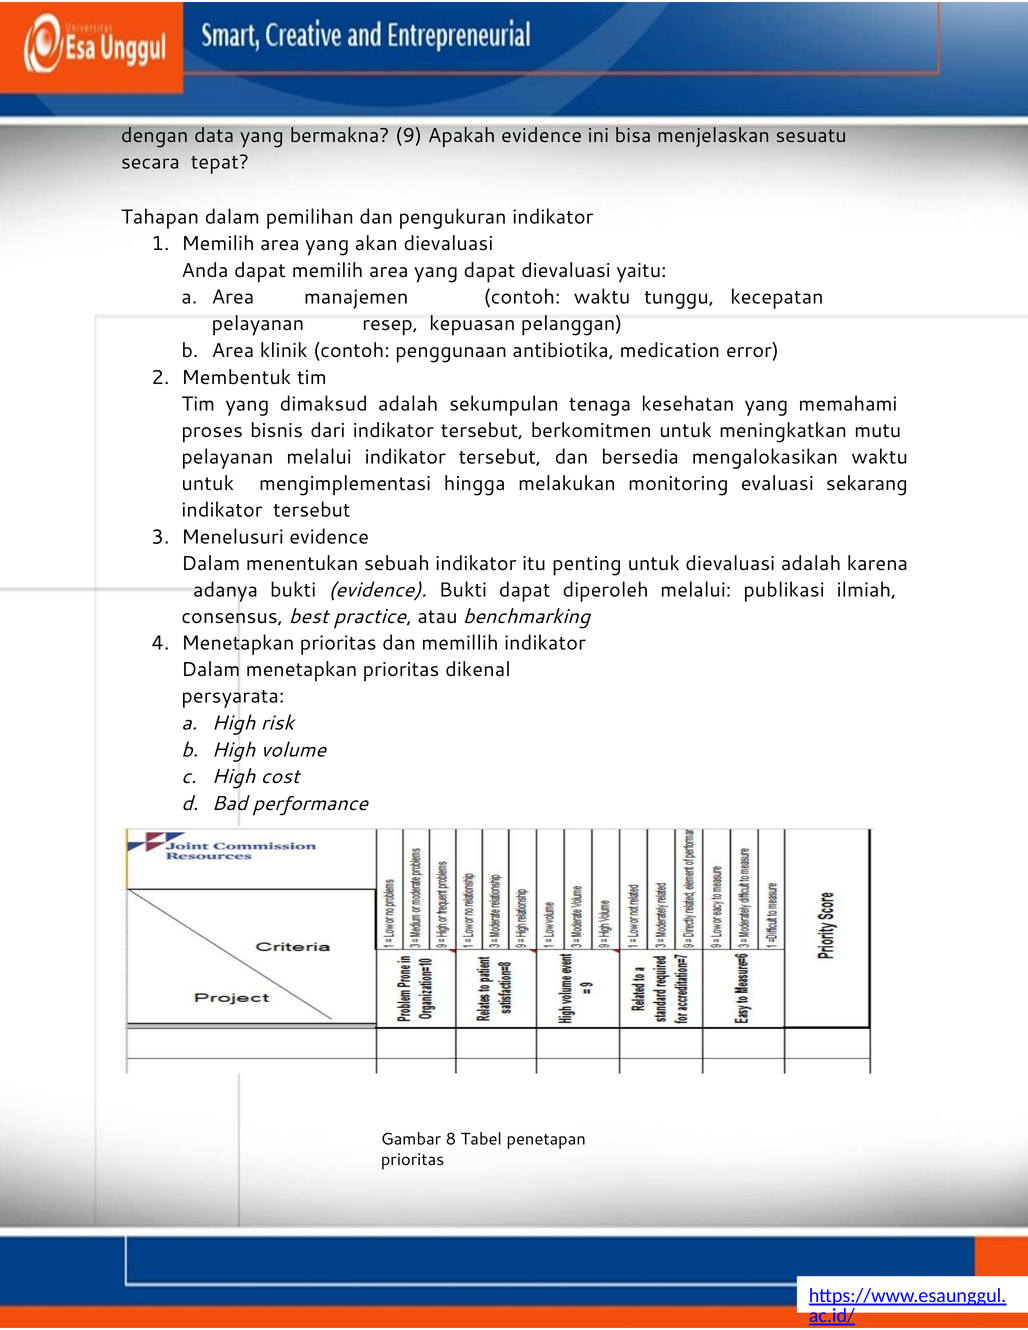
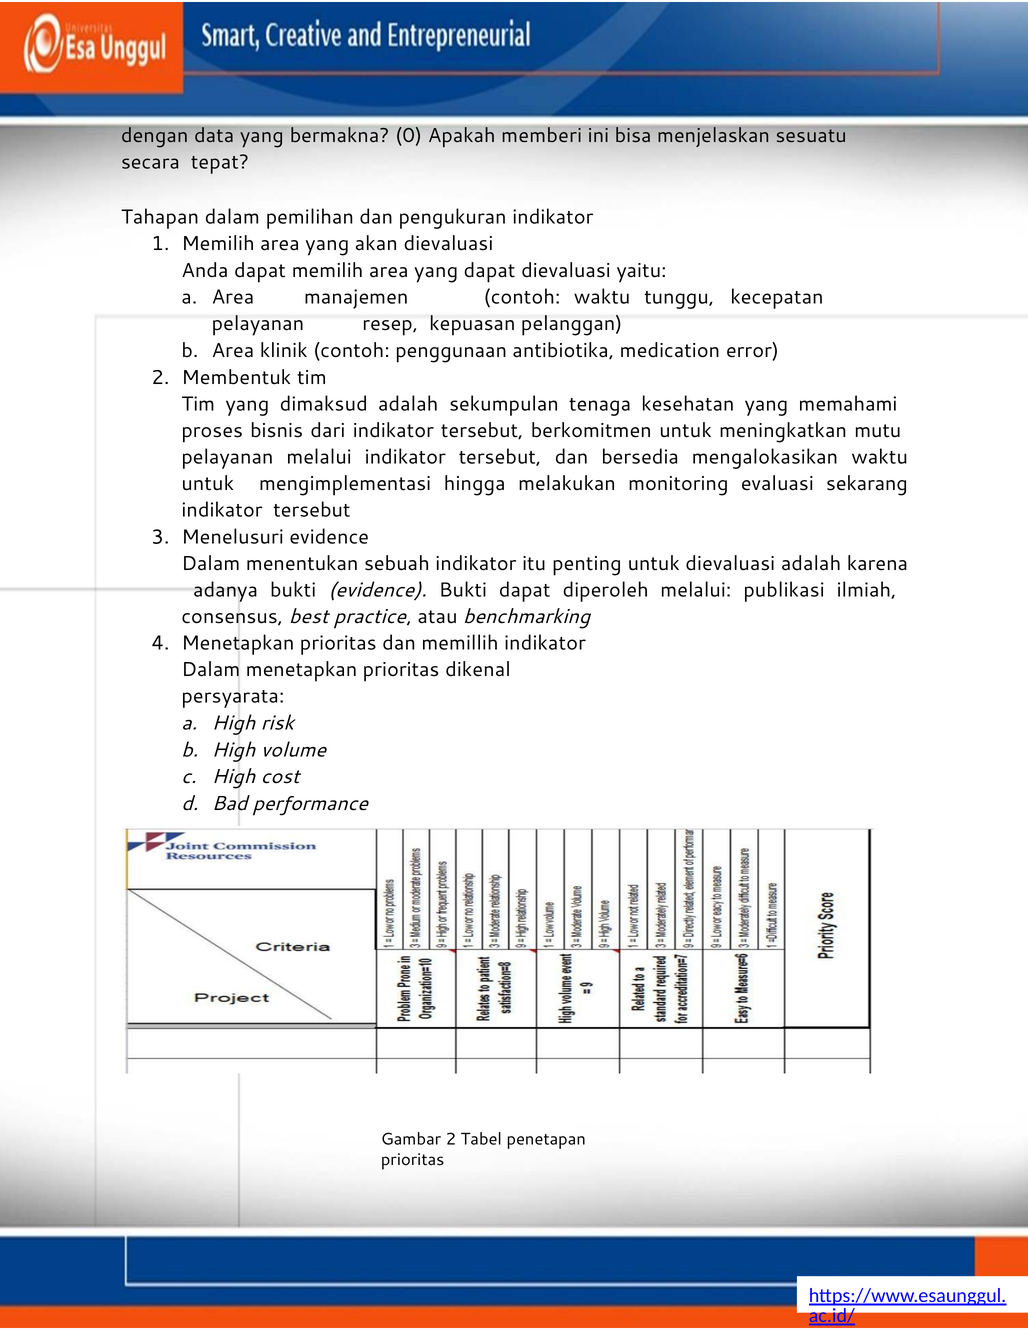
9: 9 -> 0 (409, 136)
Apakah evidence: evidence -> memberi (542, 136)
Gambar 8: 8 -> 2 (451, 1140)
